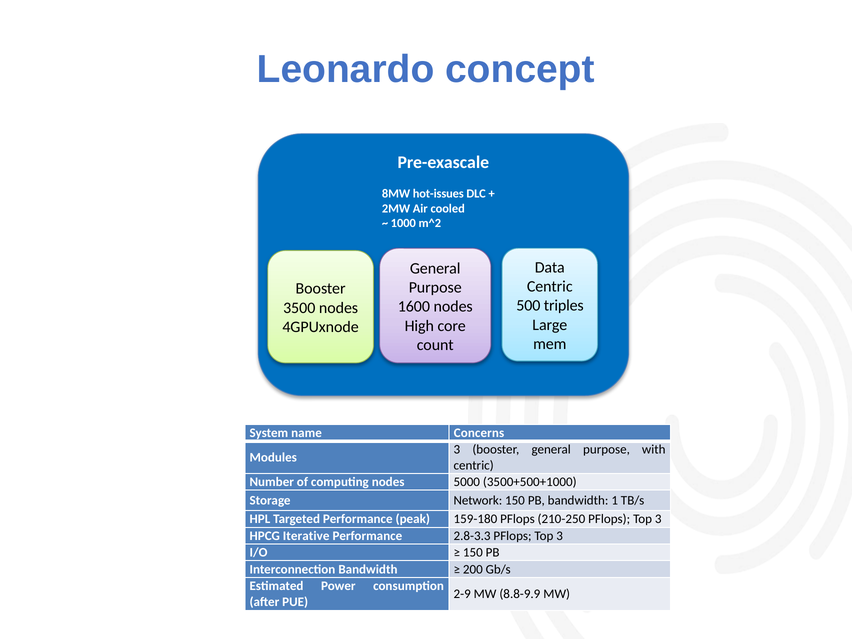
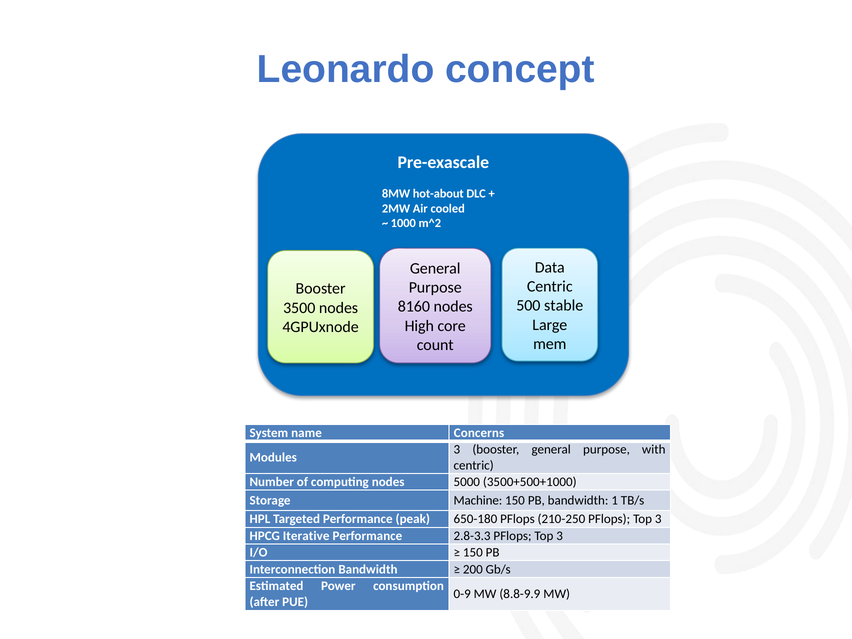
hot-issues: hot-issues -> hot-about (438, 194)
triples: triples -> stable (564, 306)
1600: 1600 -> 8160 (414, 307)
Network: Network -> Machine (478, 501)
159-180: 159-180 -> 650-180 (475, 519)
2-9: 2-9 -> 0-9 (462, 594)
